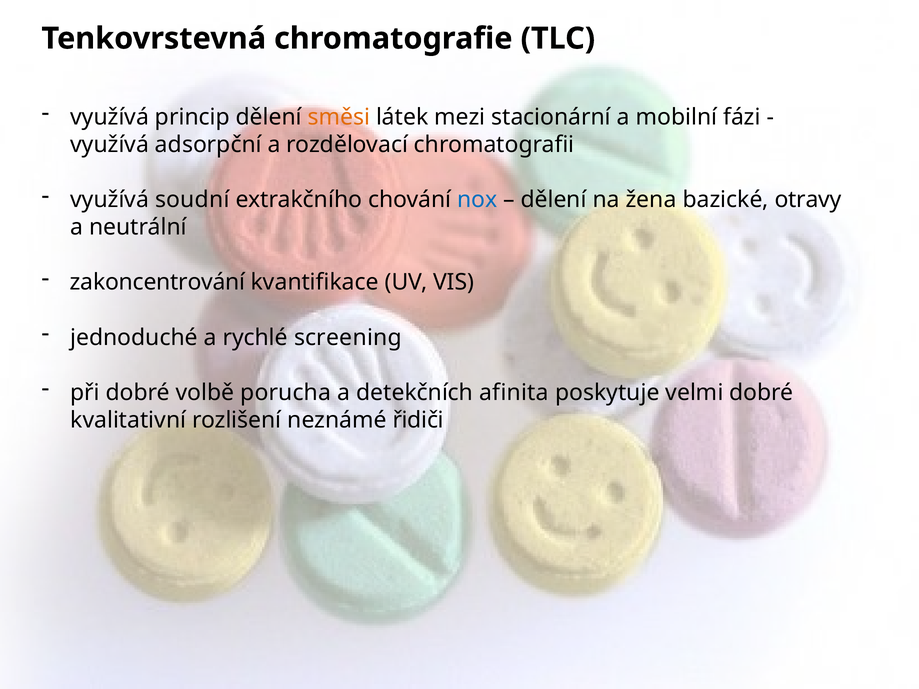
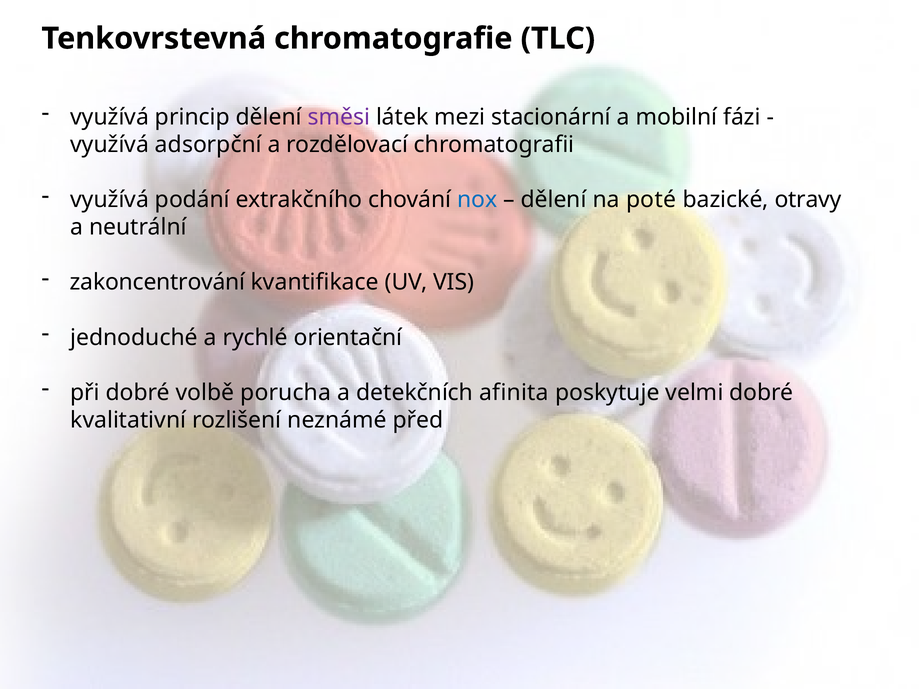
směsi colour: orange -> purple (339, 117)
soudní: soudní -> podání (192, 200)
žena: žena -> poté (651, 200)
screening: screening -> orientační (348, 338)
řidiči: řidiči -> před (418, 420)
